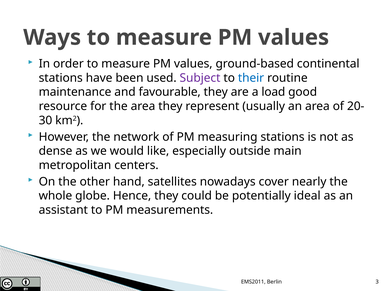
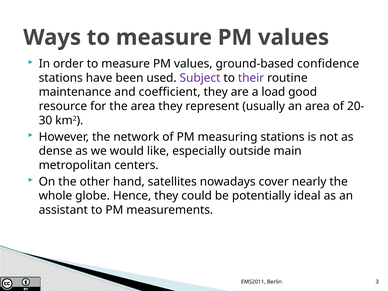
continental: continental -> confidence (328, 64)
their colour: blue -> purple (251, 78)
favourable: favourable -> coefficient (170, 92)
